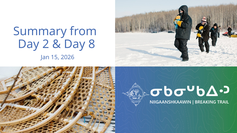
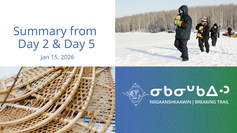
8: 8 -> 5 (92, 44)
